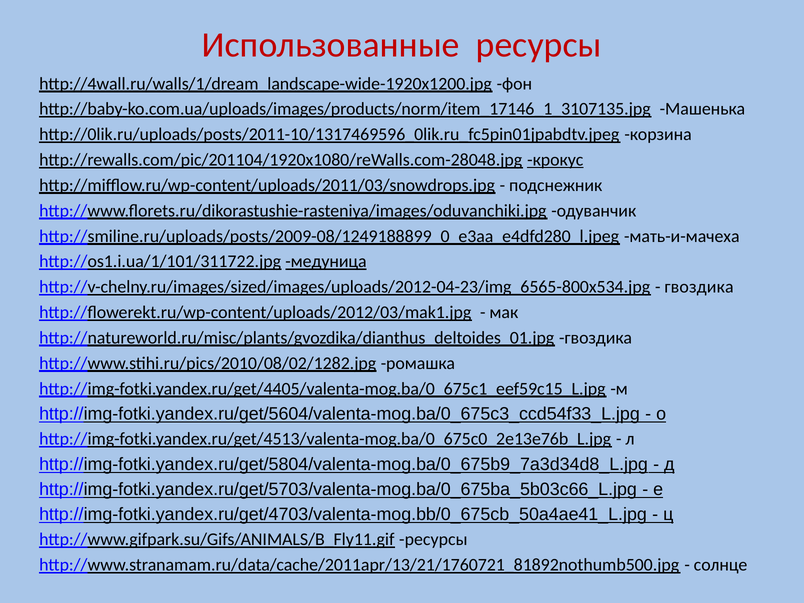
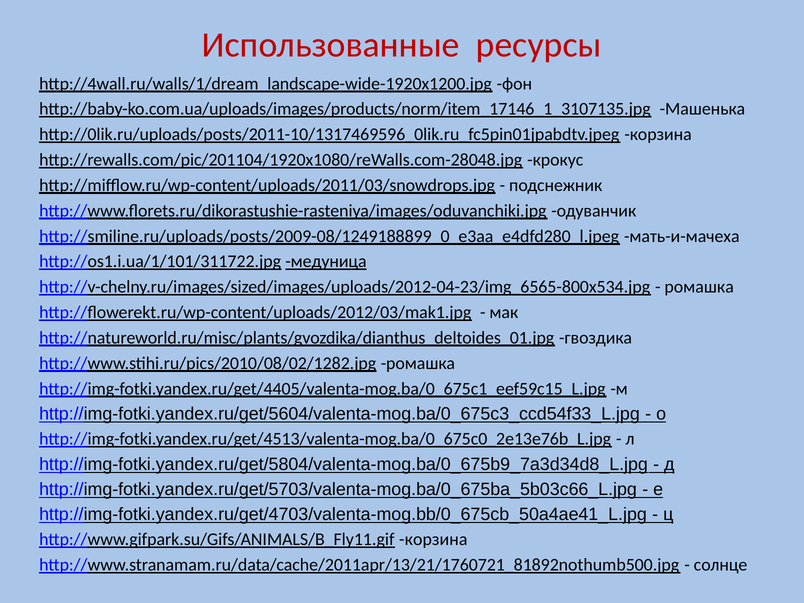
крокус underline: present -> none (555, 160)
гвоздика: гвоздика -> ромашка (699, 287)
http://www.gifpark.su/Gifs/ANIMALS/B_Fly11.gif ресурсы: ресурсы -> корзина (433, 539)
